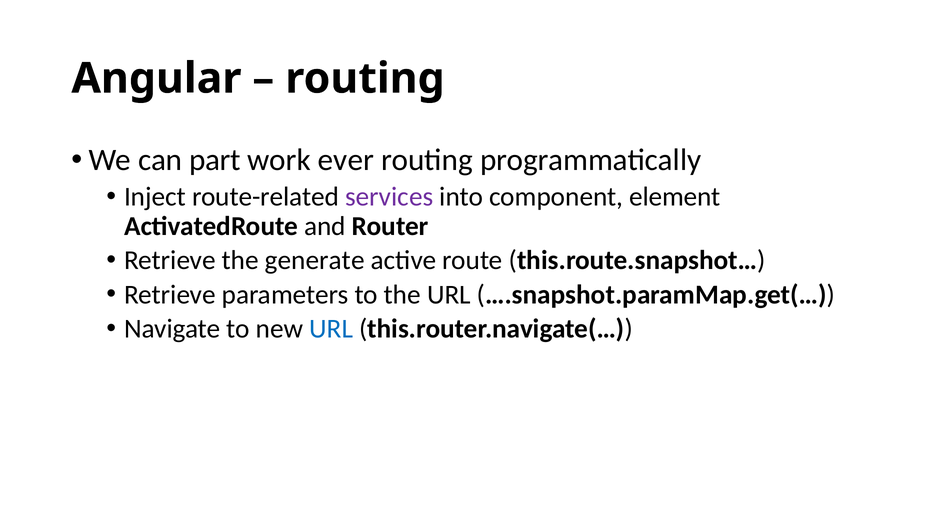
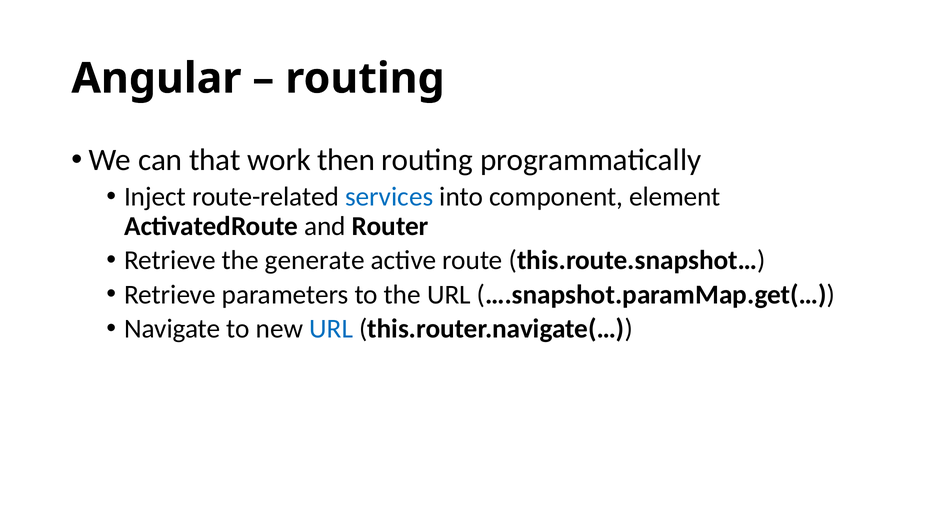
part: part -> that (215, 160)
ever: ever -> then (346, 160)
services colour: purple -> blue (389, 197)
